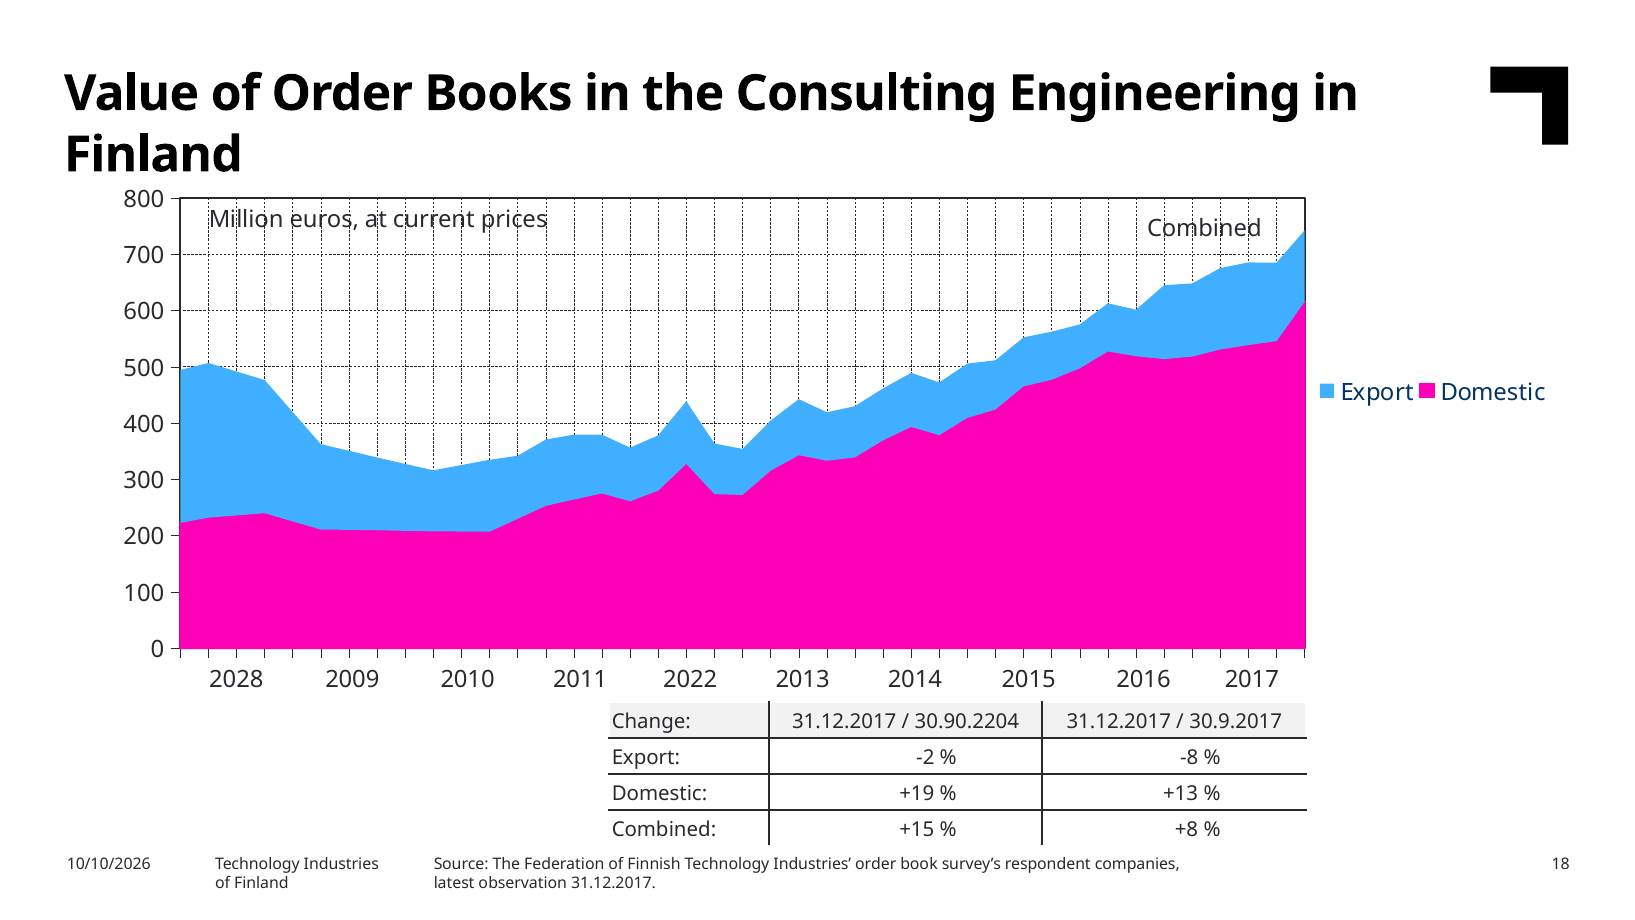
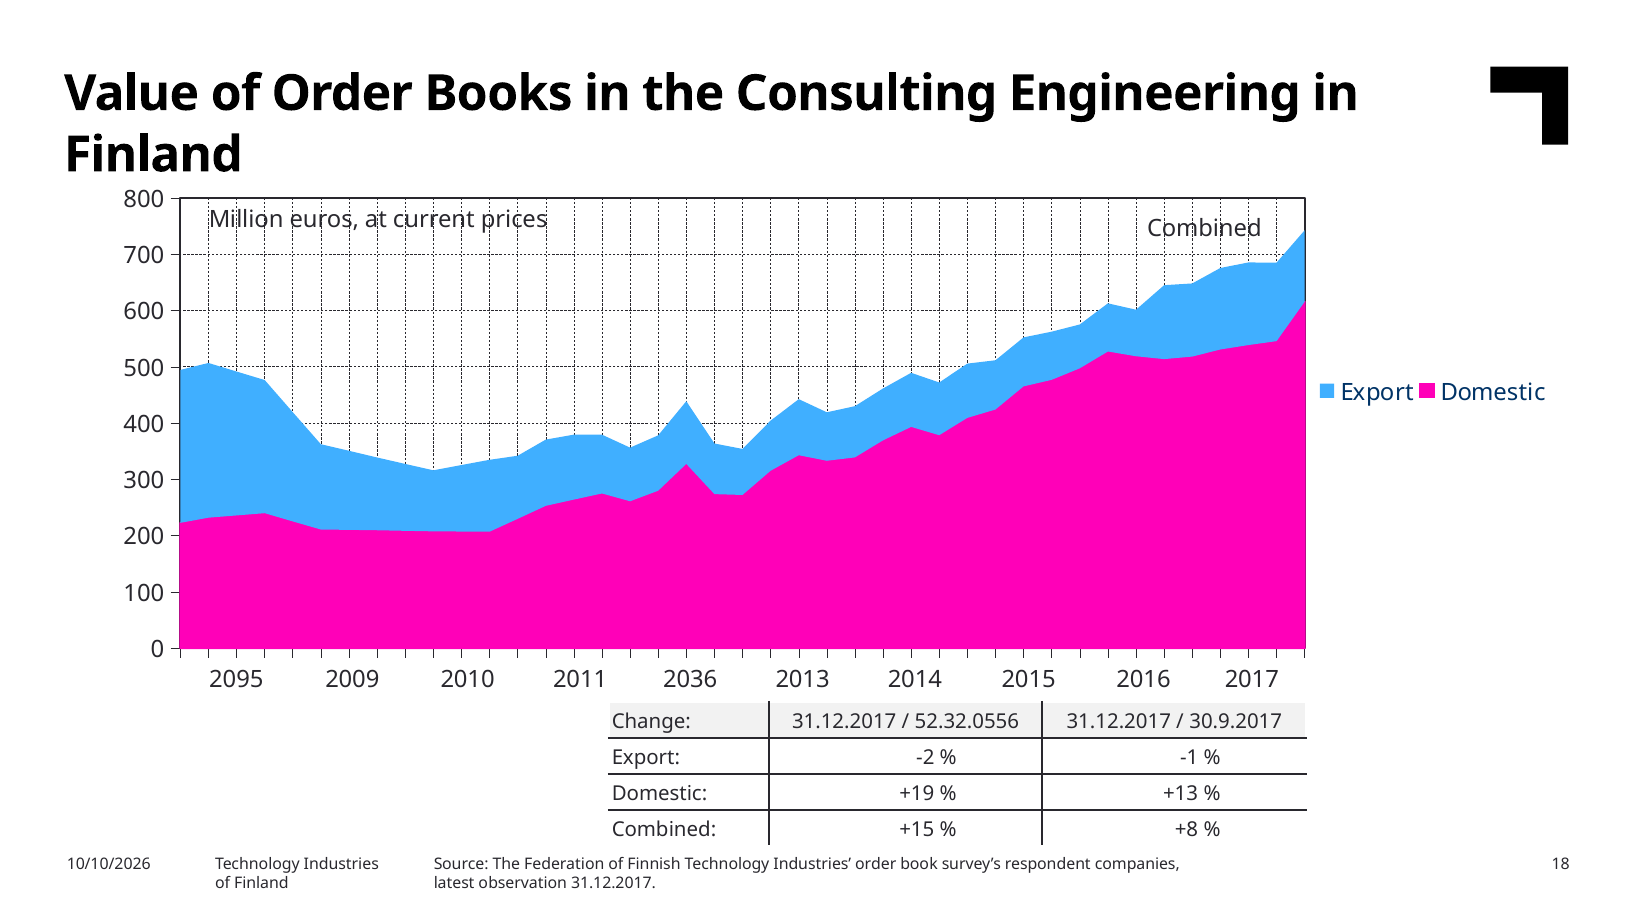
2028: 2028 -> 2095 (236, 679)
2022: 2022 -> 2036 (690, 679)
30.90.2204: 30.90.2204 -> 52.32.0556 (967, 722)
-8: -8 -> -1 (1189, 758)
